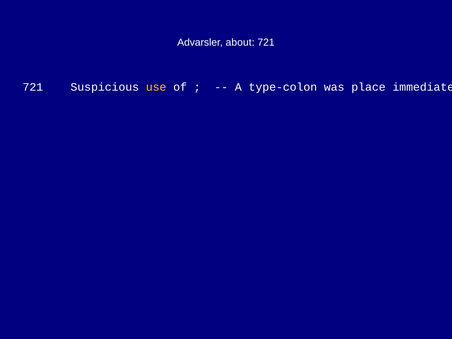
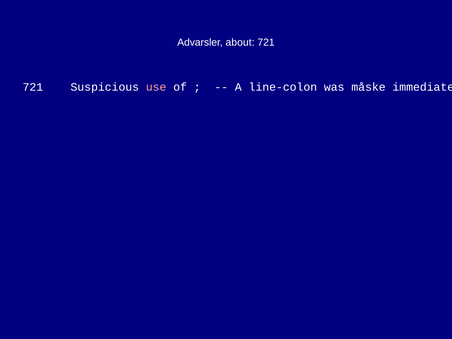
use colour: yellow -> pink (156, 87)
type-colon: type-colon -> line-colon (283, 87)
was place: place -> måske (369, 87)
